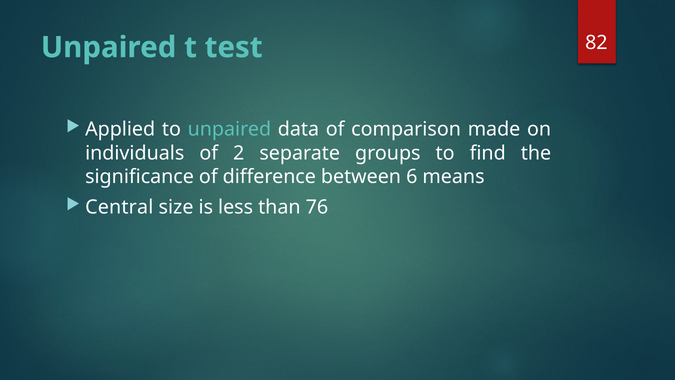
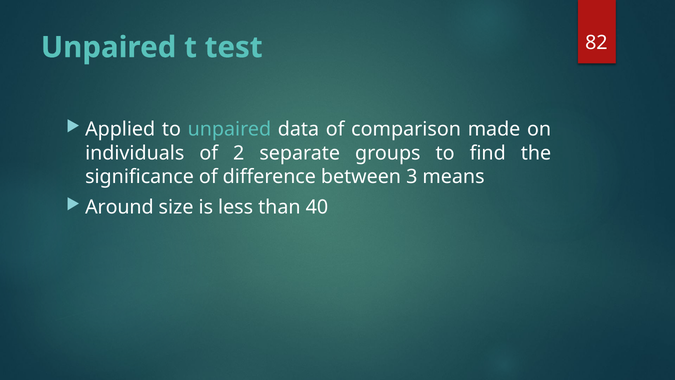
6: 6 -> 3 (412, 177)
Central: Central -> Around (119, 207)
76: 76 -> 40 (317, 207)
